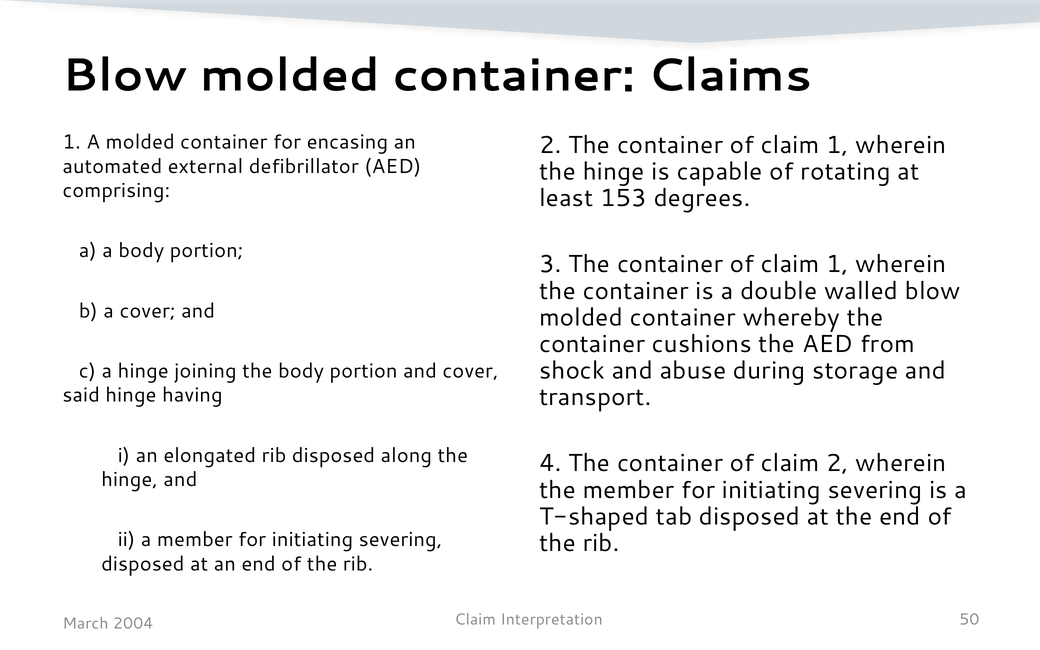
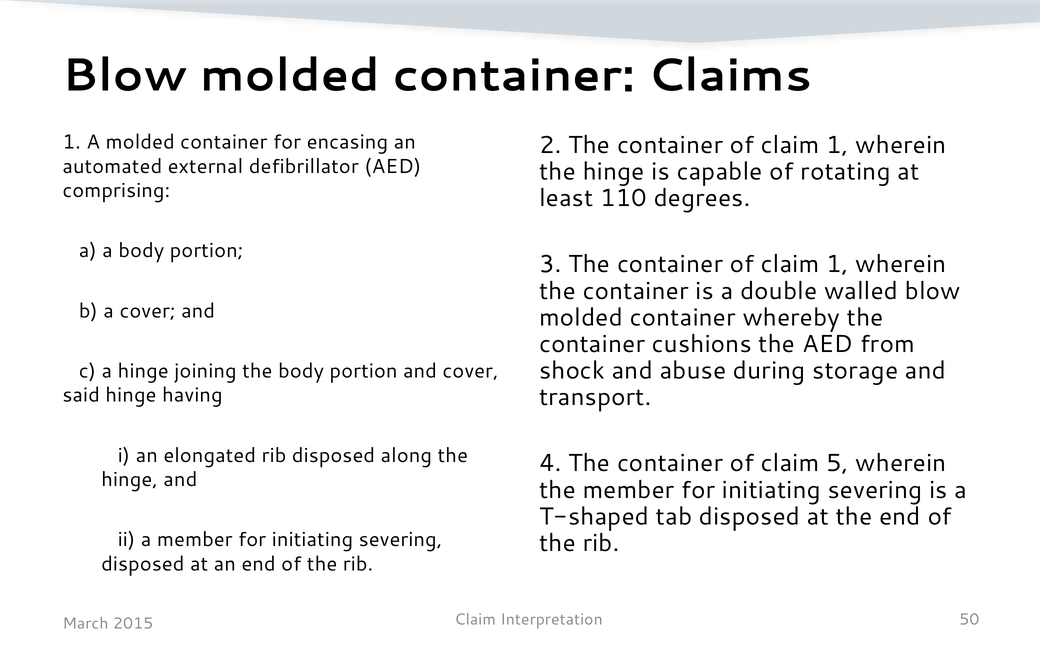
153: 153 -> 110 (623, 198)
claim 2: 2 -> 5 (838, 463)
2004: 2004 -> 2015 (133, 623)
